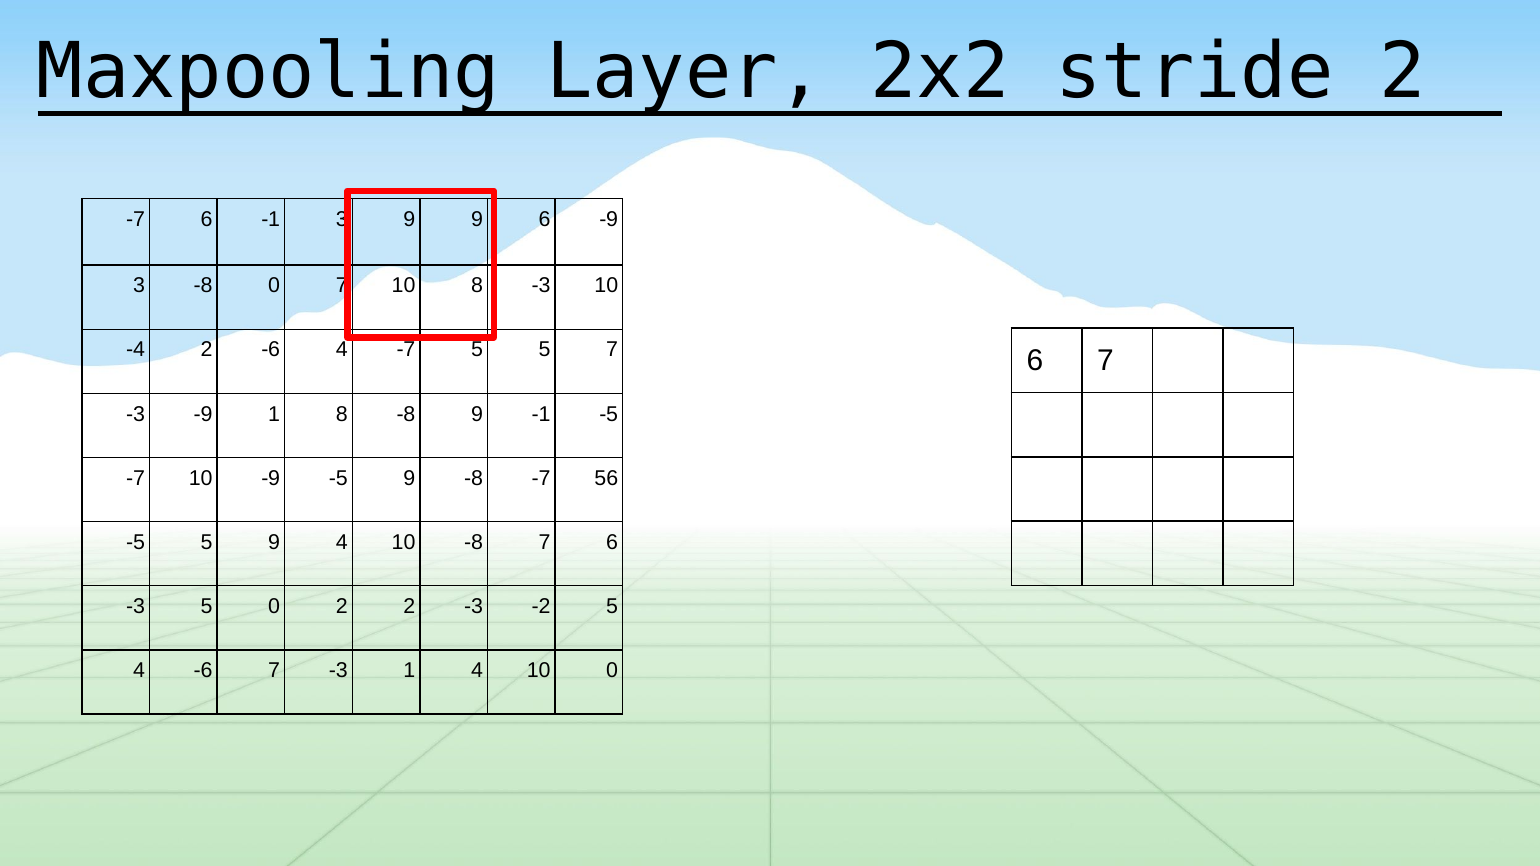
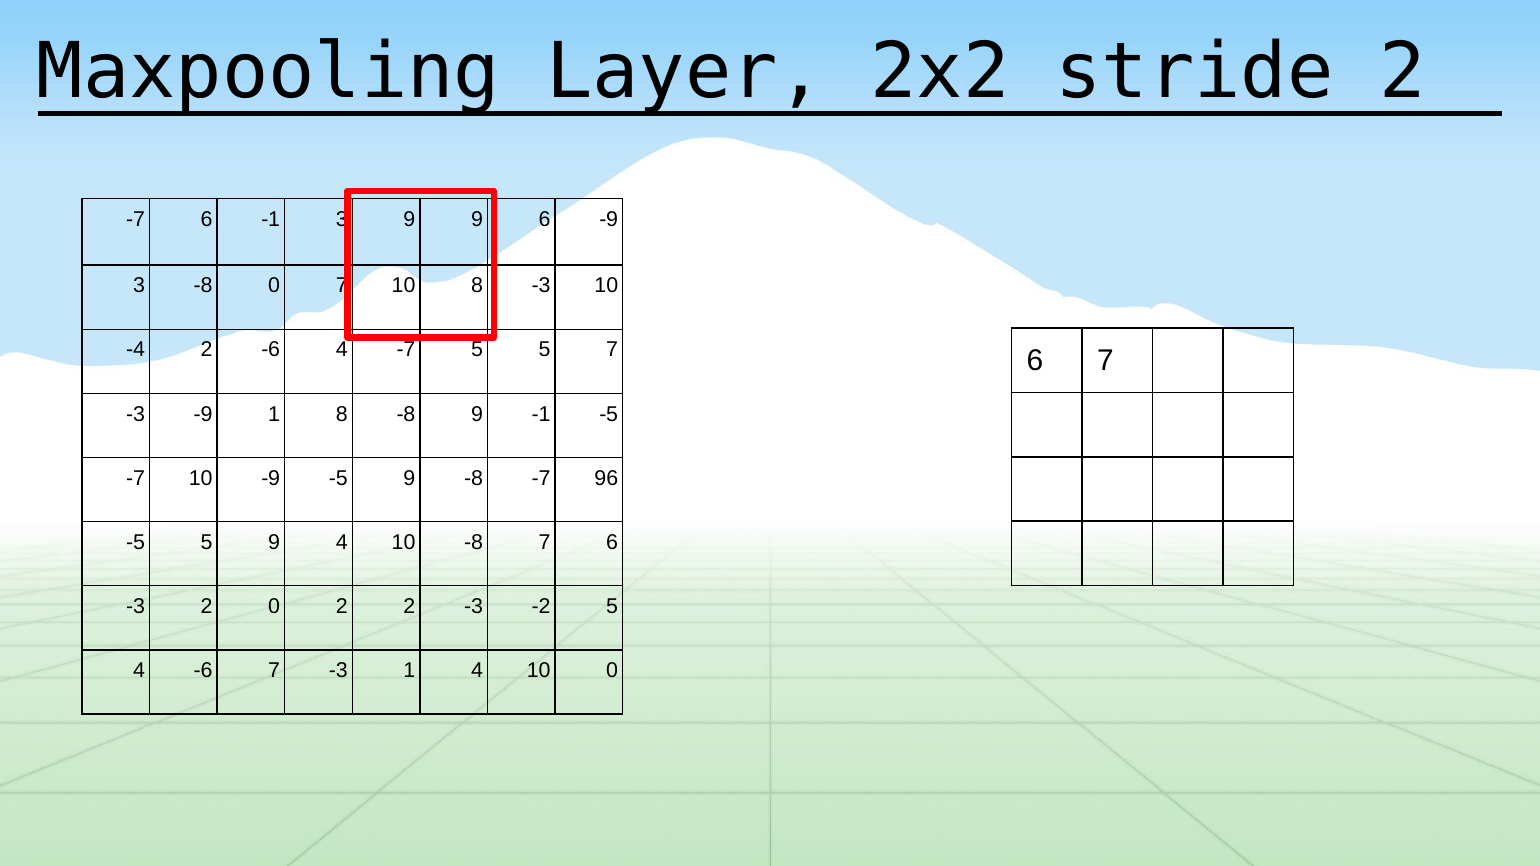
56: 56 -> 96 (606, 478)
-3 5: 5 -> 2 (207, 607)
